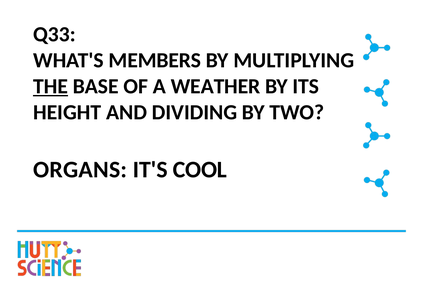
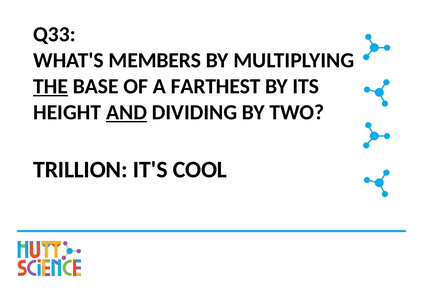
WEATHER: WEATHER -> FARTHEST (216, 86)
AND underline: none -> present (127, 112)
ORGANS: ORGANS -> TRILLION (80, 170)
